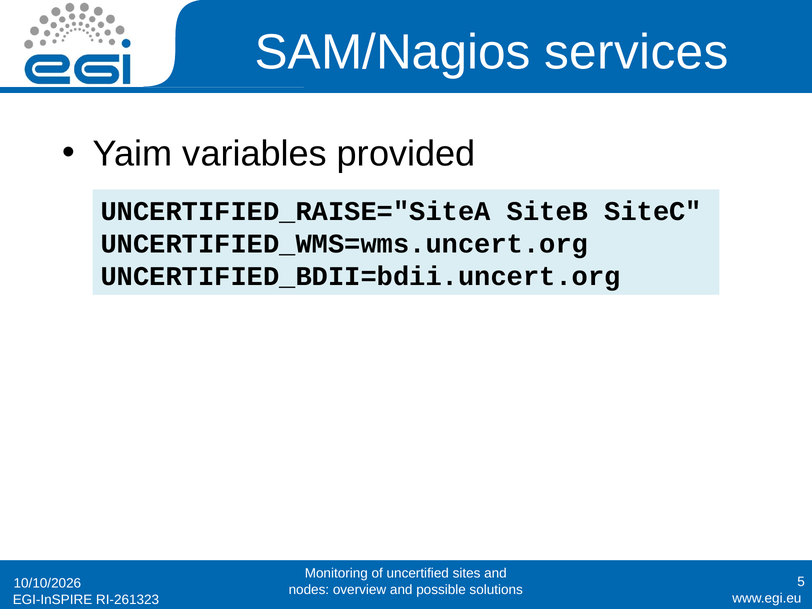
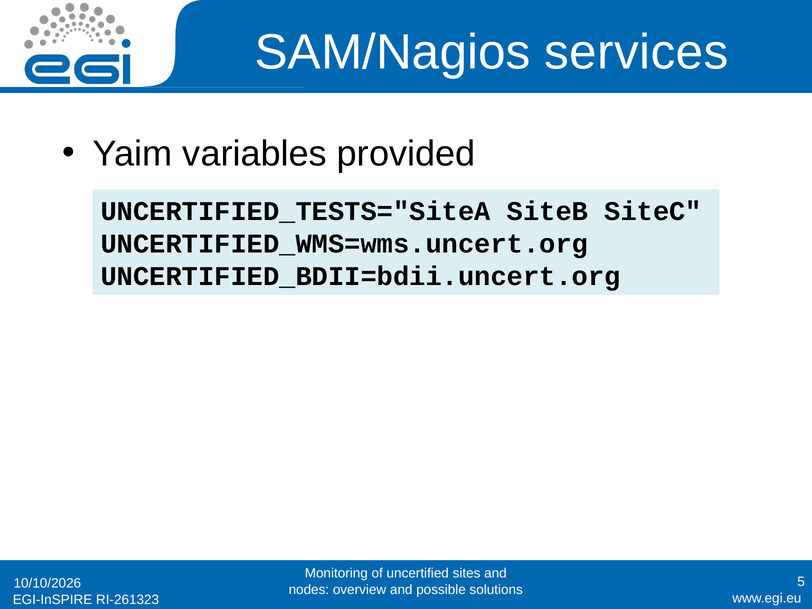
UNCERTIFIED_RAISE="SiteA: UNCERTIFIED_RAISE="SiteA -> UNCERTIFIED_TESTS="SiteA (296, 212)
